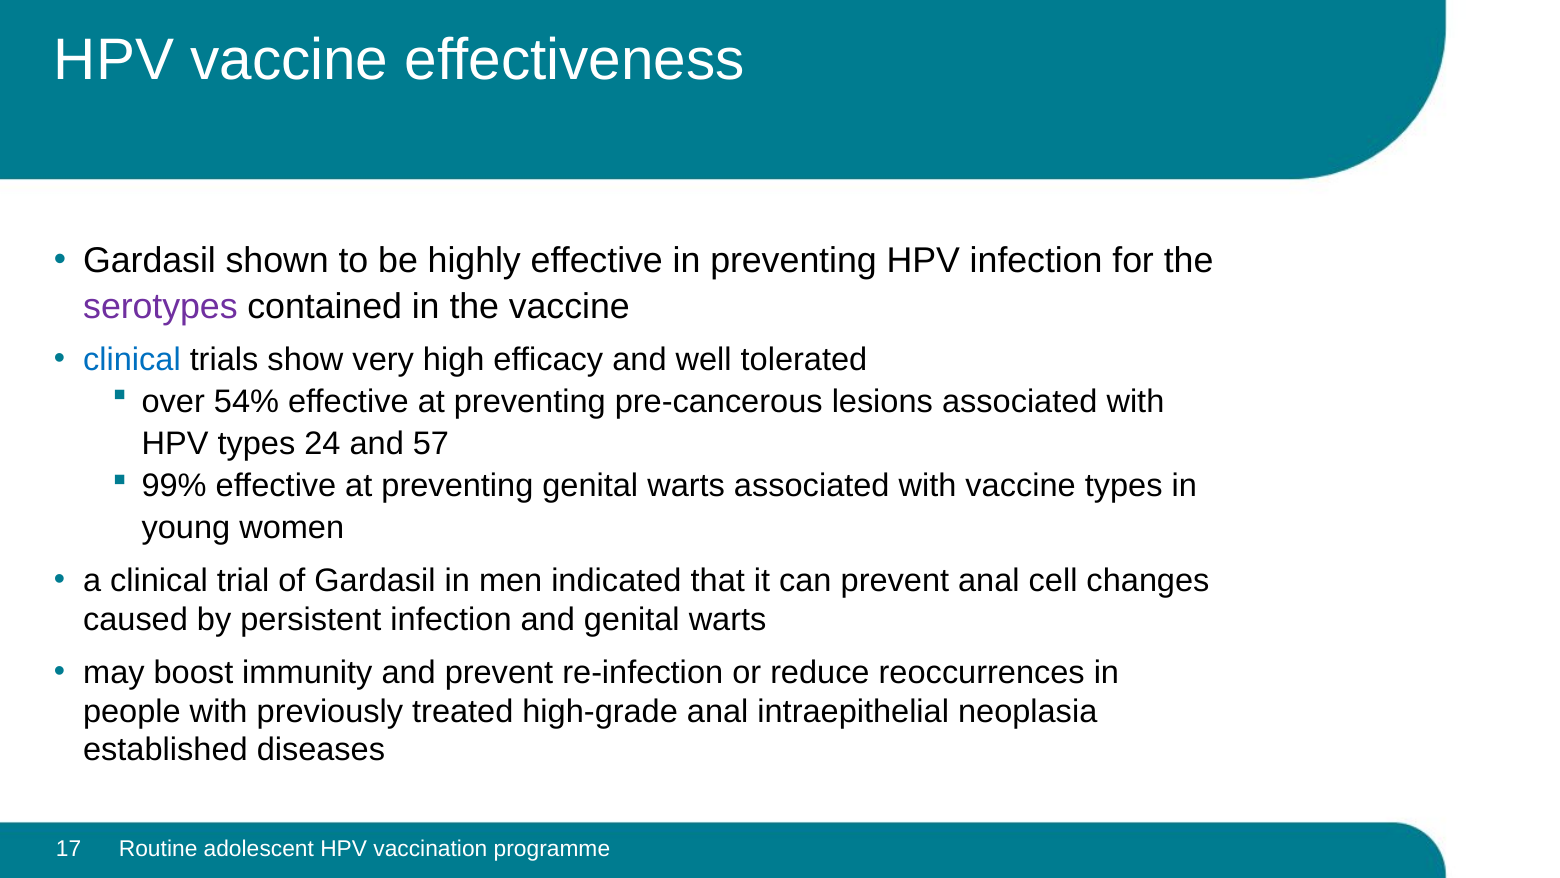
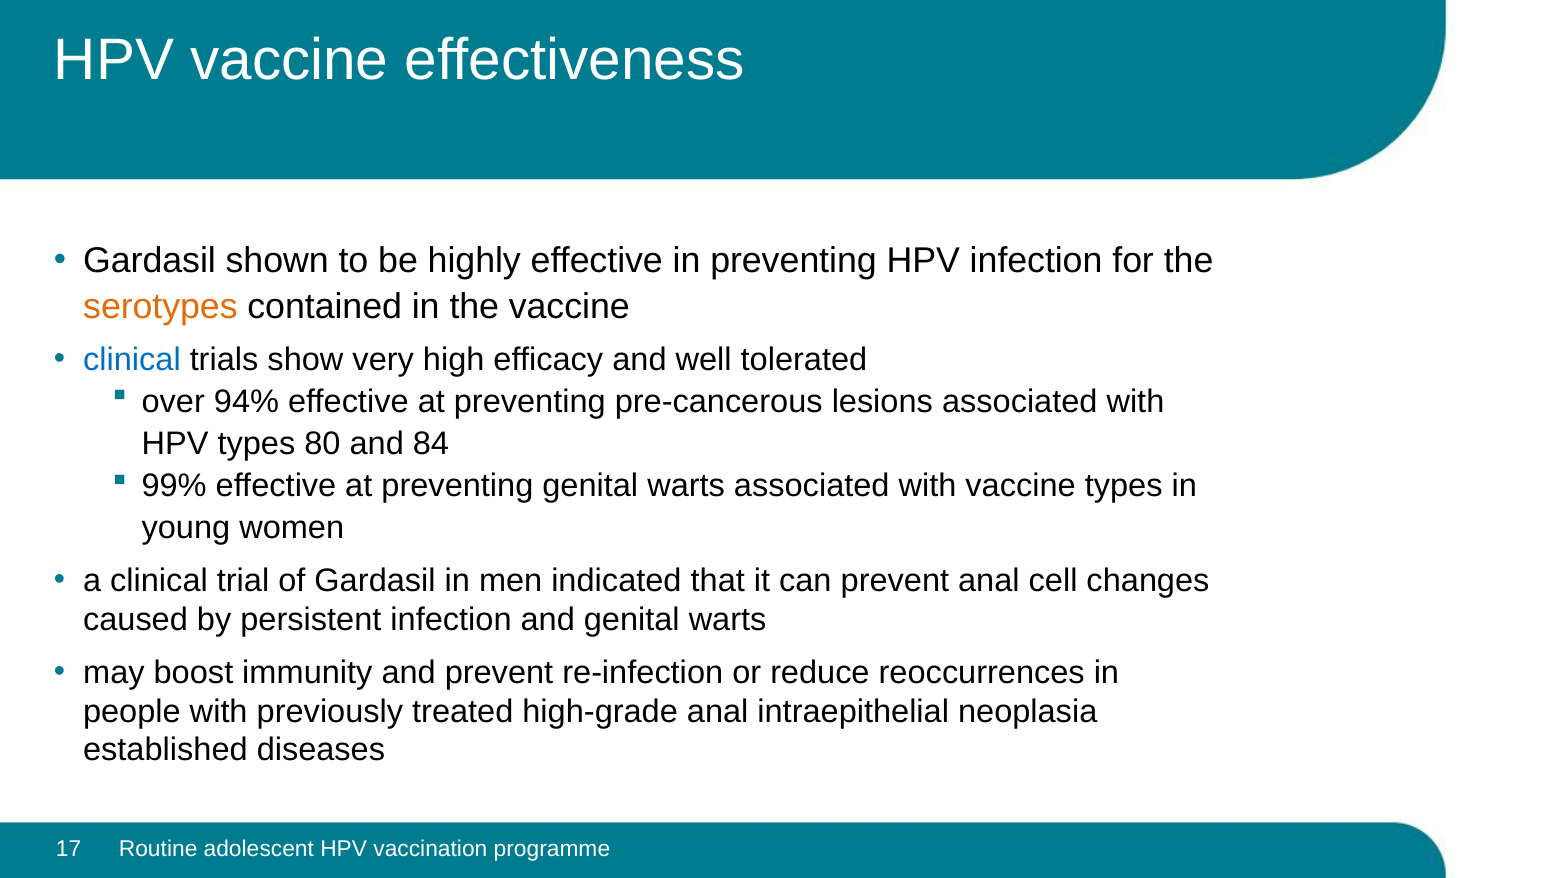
serotypes colour: purple -> orange (160, 307)
54%: 54% -> 94% (247, 401)
24: 24 -> 80 (322, 443)
57: 57 -> 84 (431, 443)
